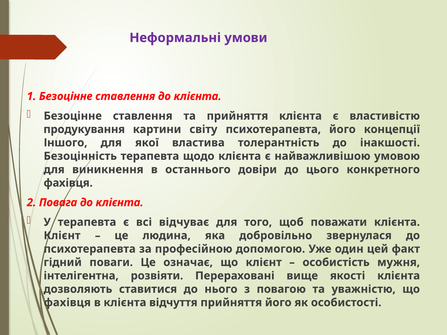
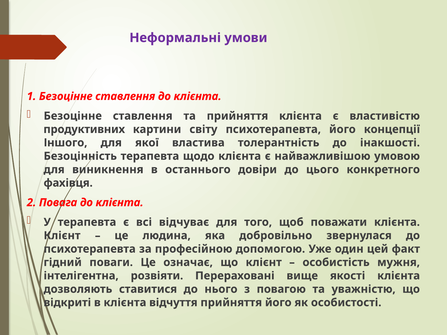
продукування: продукування -> продуктивних (84, 129)
фахівця: фахівця -> відкриті (67, 303)
